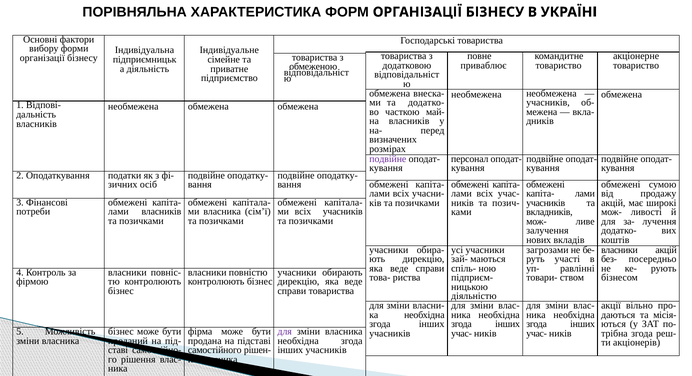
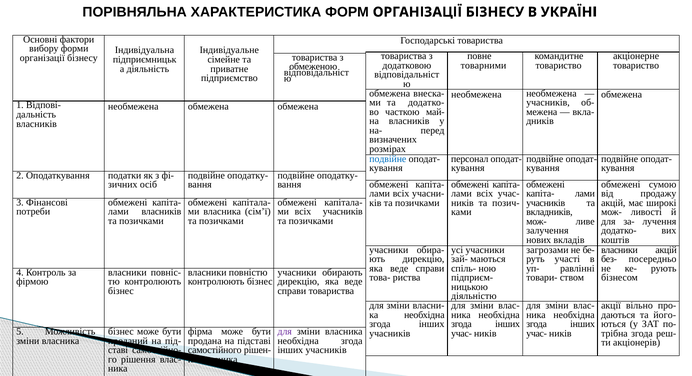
приваблює: приваблює -> товарними (483, 66)
подвійне colour: purple -> blue (388, 159)
місія-: місія- -> його- (665, 315)
